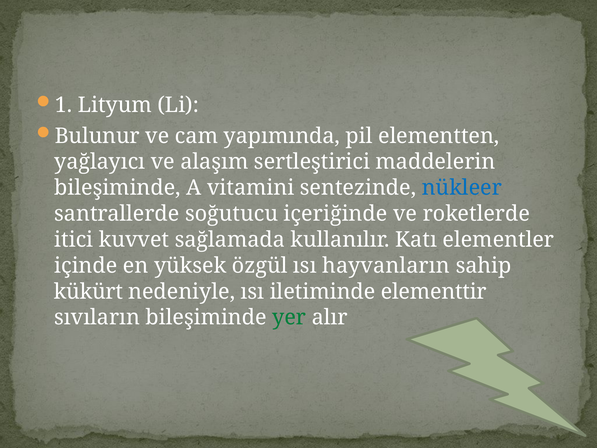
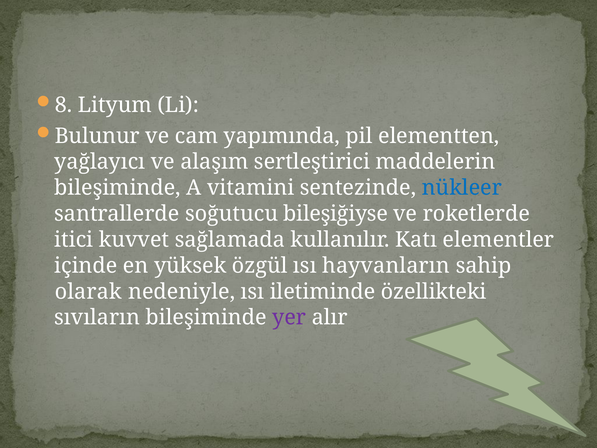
1: 1 -> 8 (63, 105)
içeriğinde: içeriğinde -> bileşiğiyse (336, 214)
kükürt: kükürt -> olarak (88, 291)
elementtir: elementtir -> özellikteki (434, 291)
yer colour: green -> purple (289, 317)
